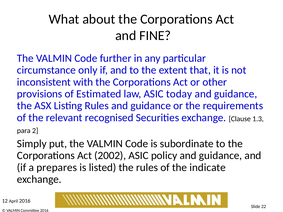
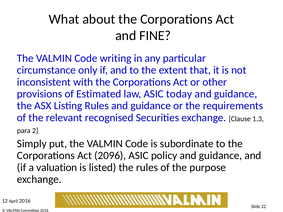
further: further -> writing (116, 58)
2002: 2002 -> 2096 (110, 156)
prepares: prepares -> valuation (57, 168)
indicate: indicate -> purpose (208, 168)
